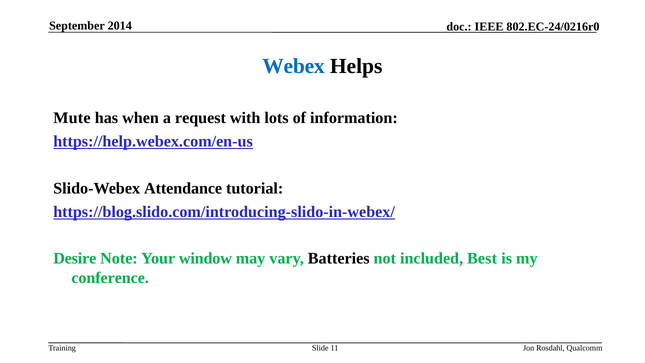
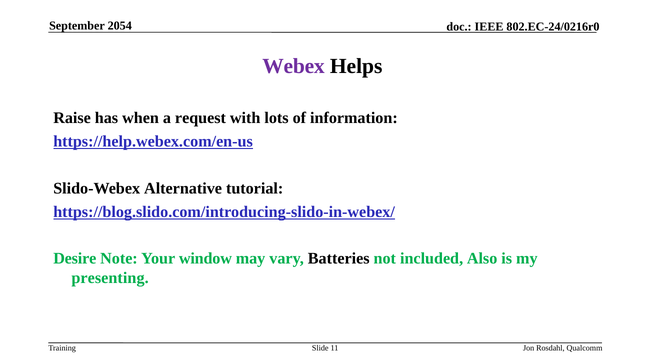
2014: 2014 -> 2054 (120, 26)
Webex colour: blue -> purple (294, 66)
Mute: Mute -> Raise (72, 118)
Attendance: Attendance -> Alternative (183, 188)
Best: Best -> Also (482, 258)
conference: conference -> presenting (110, 278)
